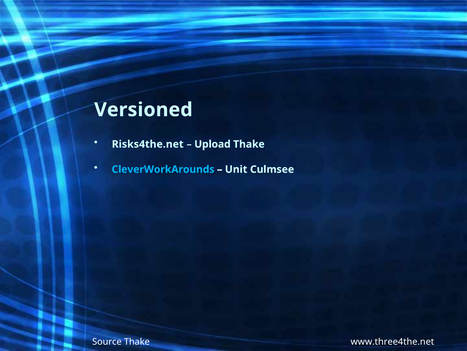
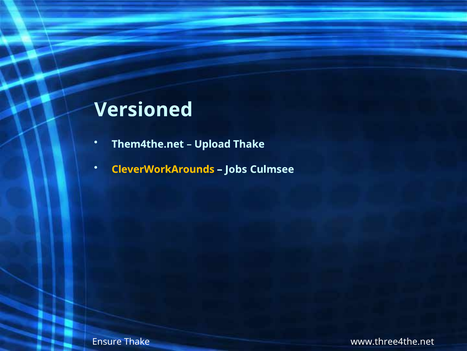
Risks4the.net: Risks4the.net -> Them4the.net (148, 144)
CleverWorkArounds colour: light blue -> yellow (163, 169)
Unit: Unit -> Jobs (236, 169)
Source: Source -> Ensure (107, 341)
